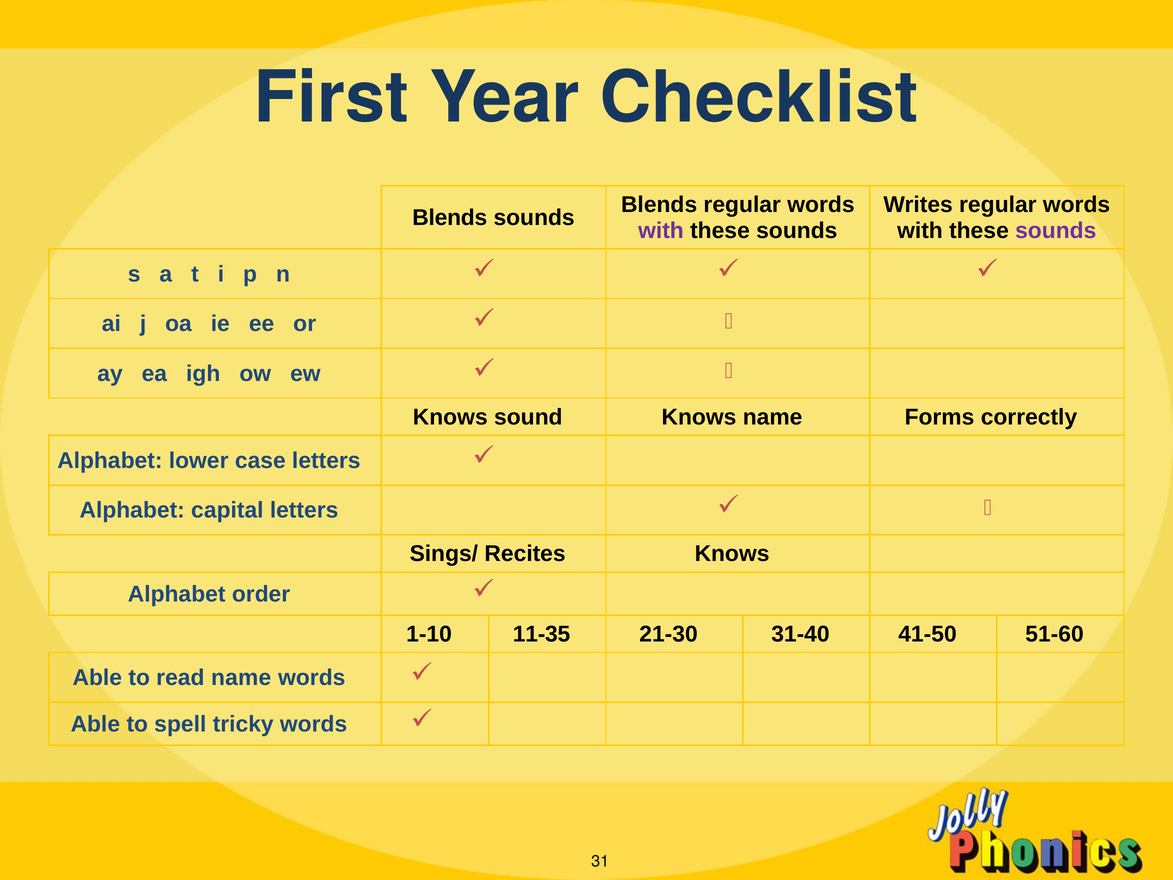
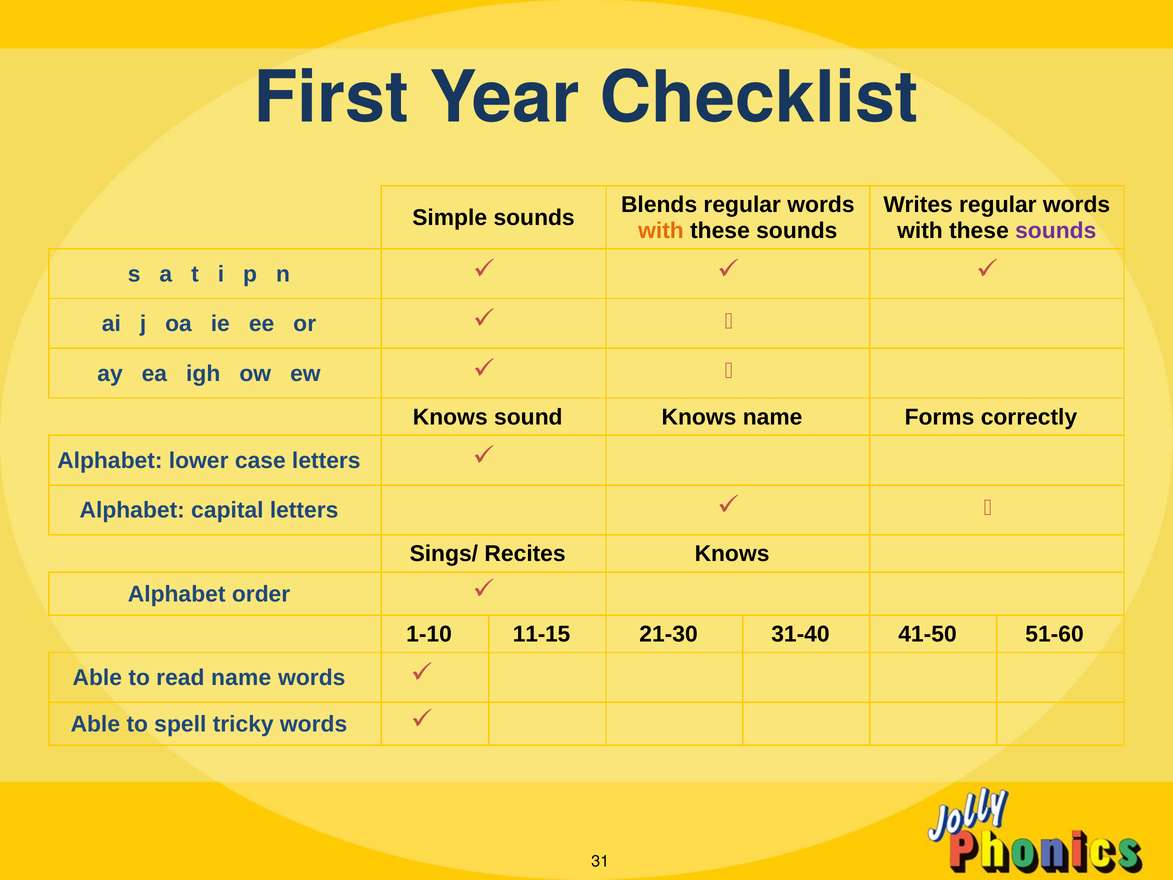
Blends: Blends -> Simple (450, 218)
with colour: purple -> orange (661, 230)
11-35: 11-35 -> 11-15 (542, 634)
